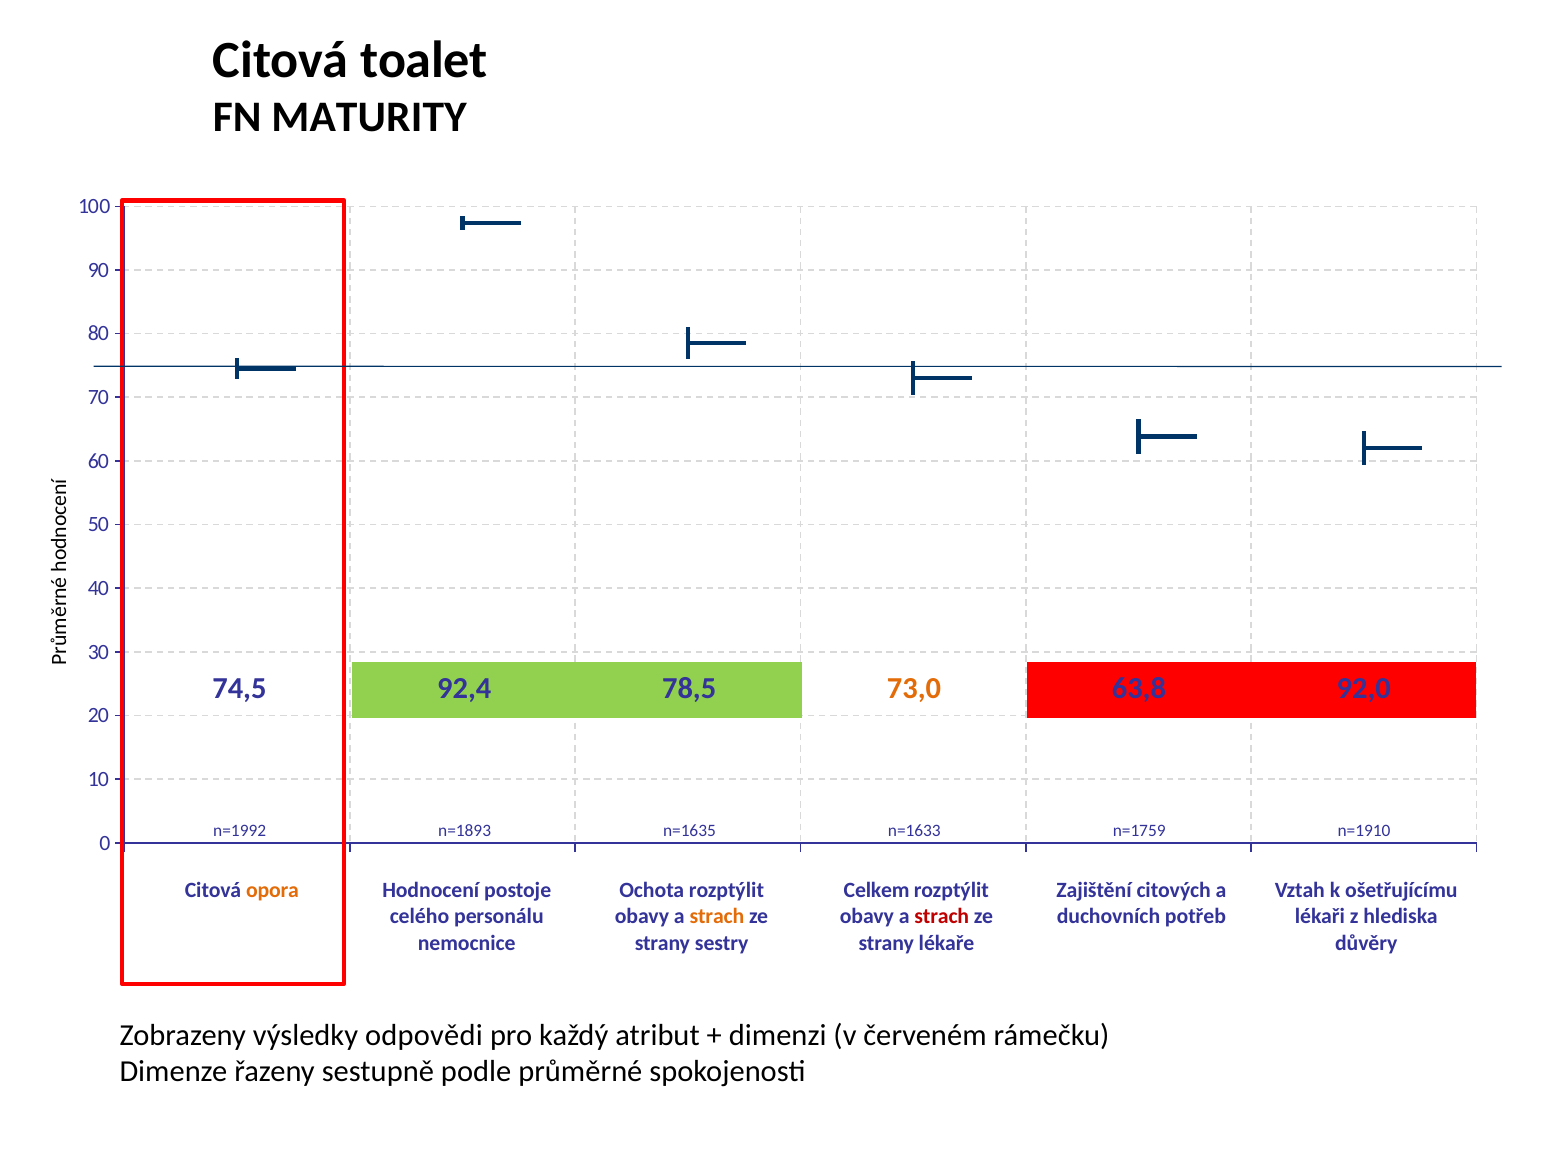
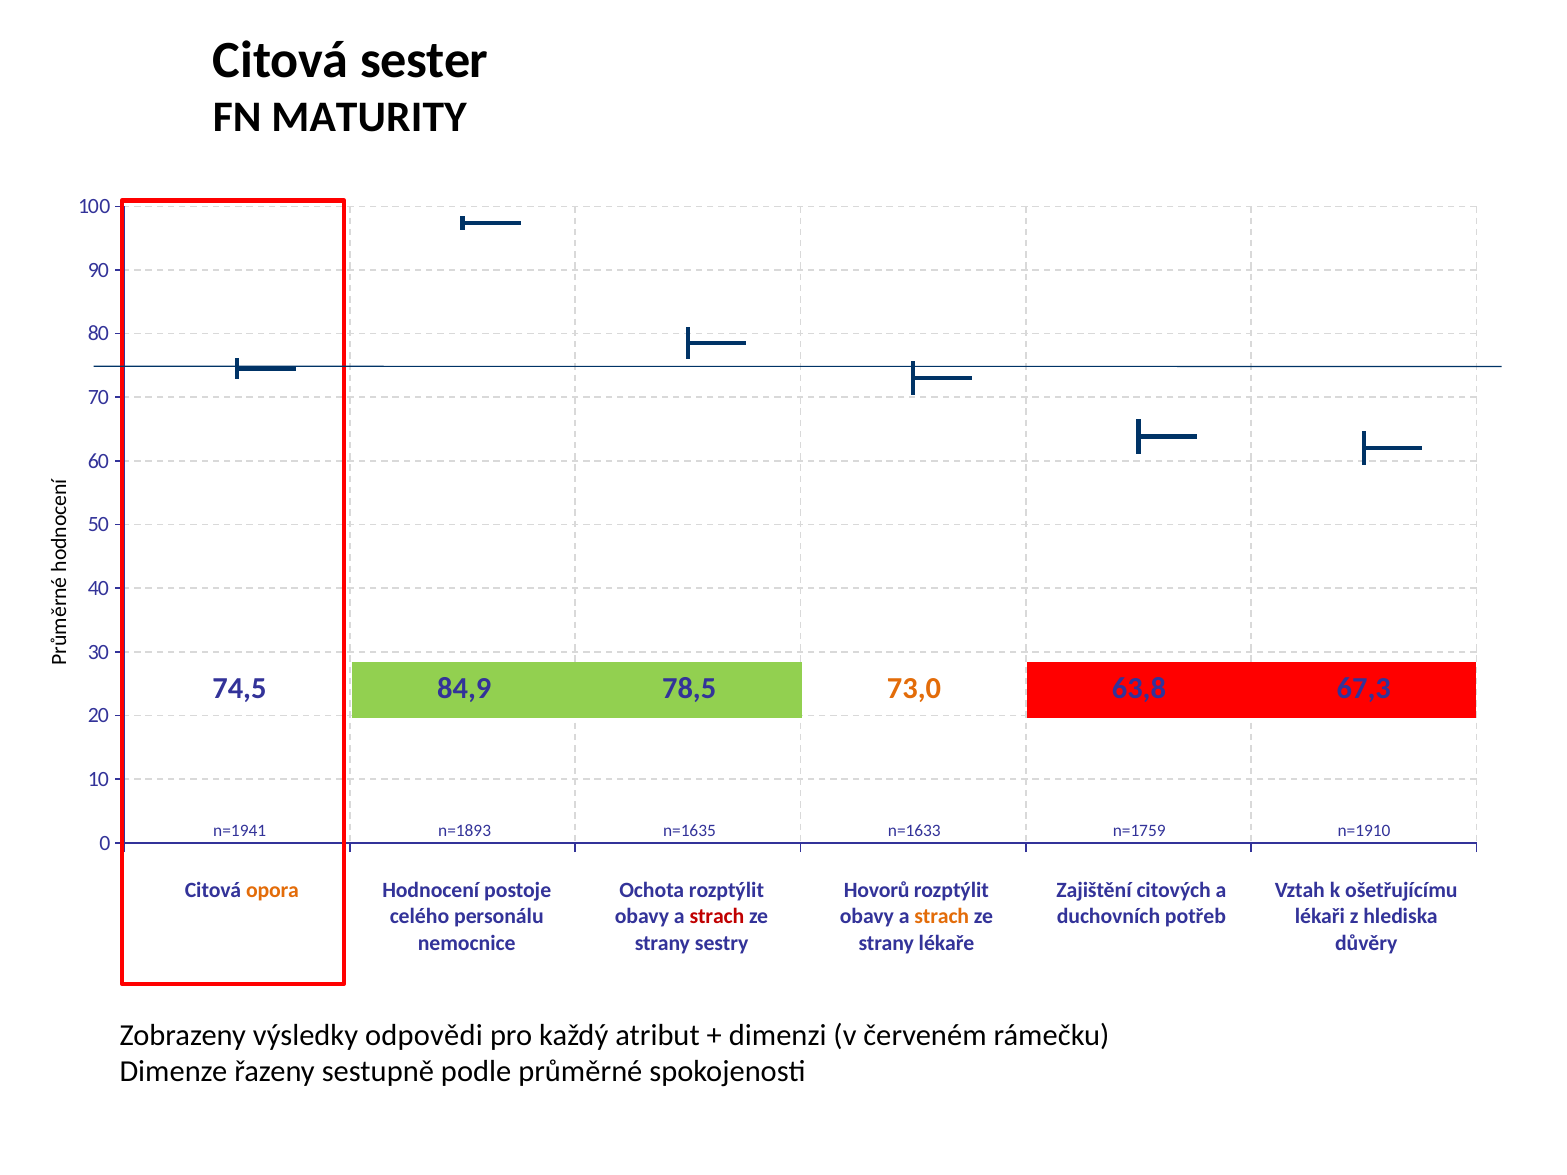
toalet: toalet -> sester (424, 60)
92,4: 92,4 -> 84,9 (464, 688)
92,0: 92,0 -> 67,3 (1364, 688)
n=1992: n=1992 -> n=1941 (240, 831)
Celkem: Celkem -> Hovorů (877, 890)
strach colour: orange -> red (717, 917)
strach colour: red -> orange (942, 917)
